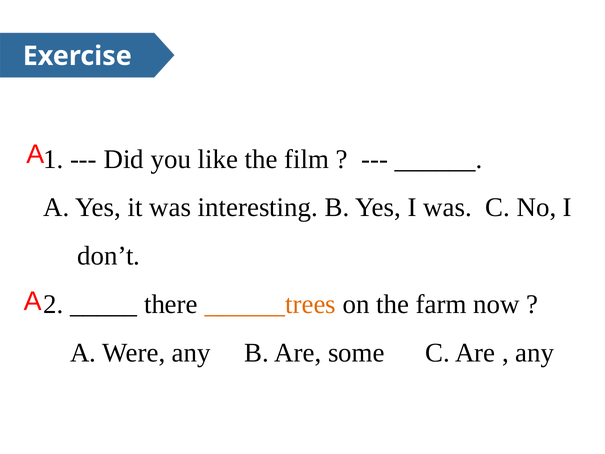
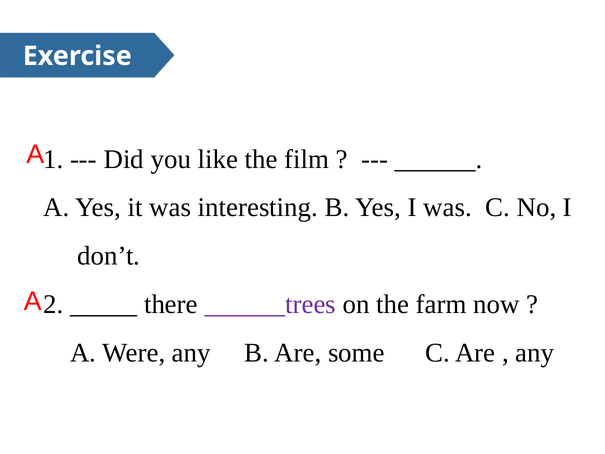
______trees colour: orange -> purple (270, 304)
